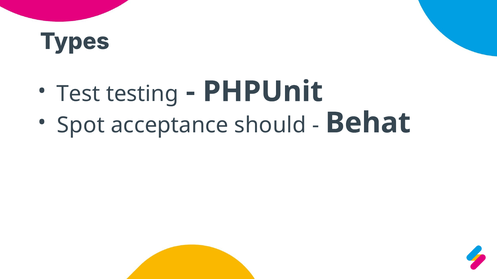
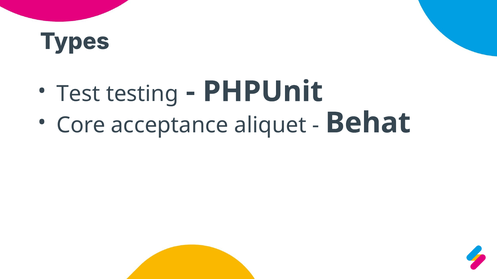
Spot: Spot -> Core (81, 125)
should: should -> aliquet (270, 125)
